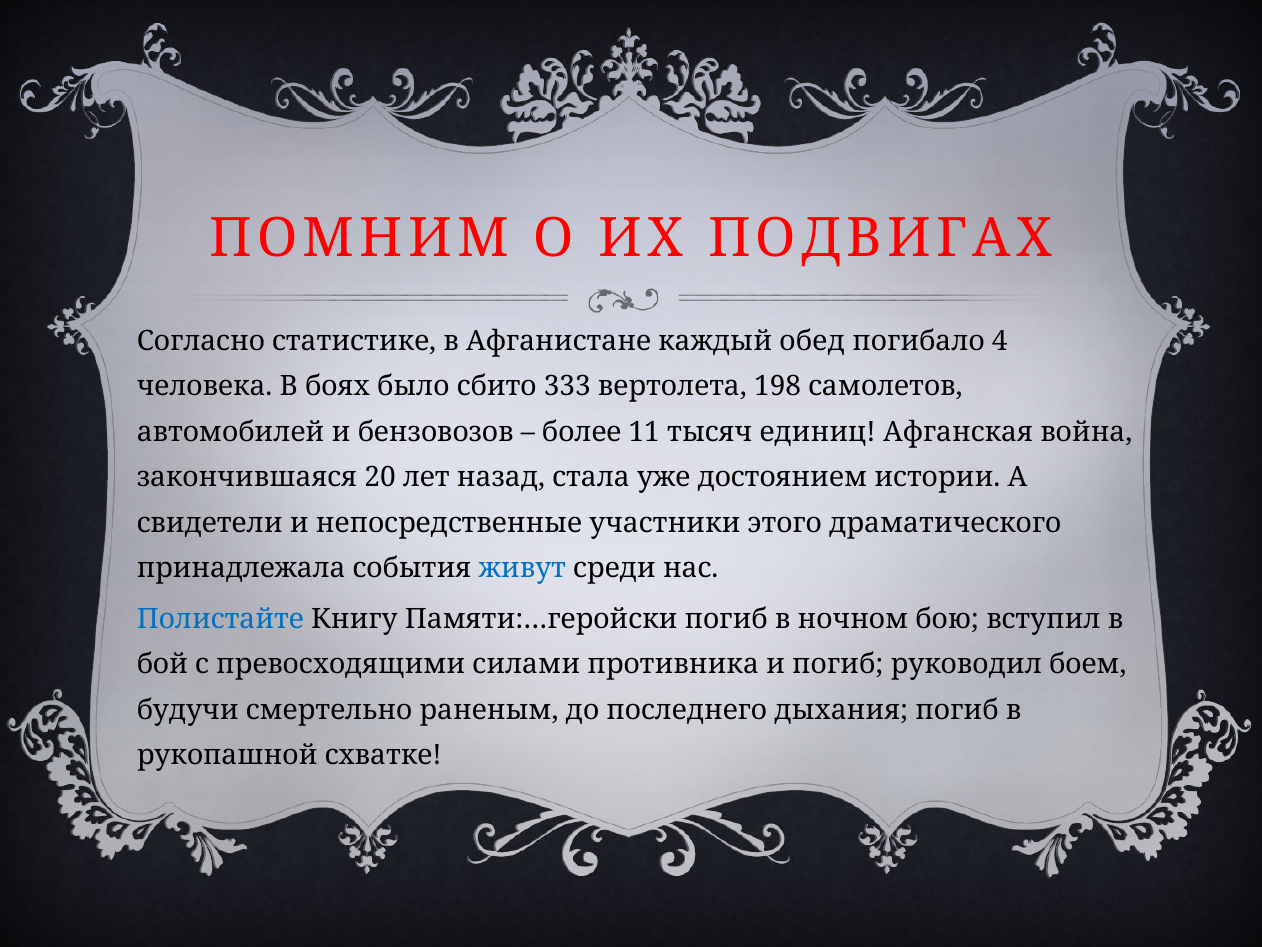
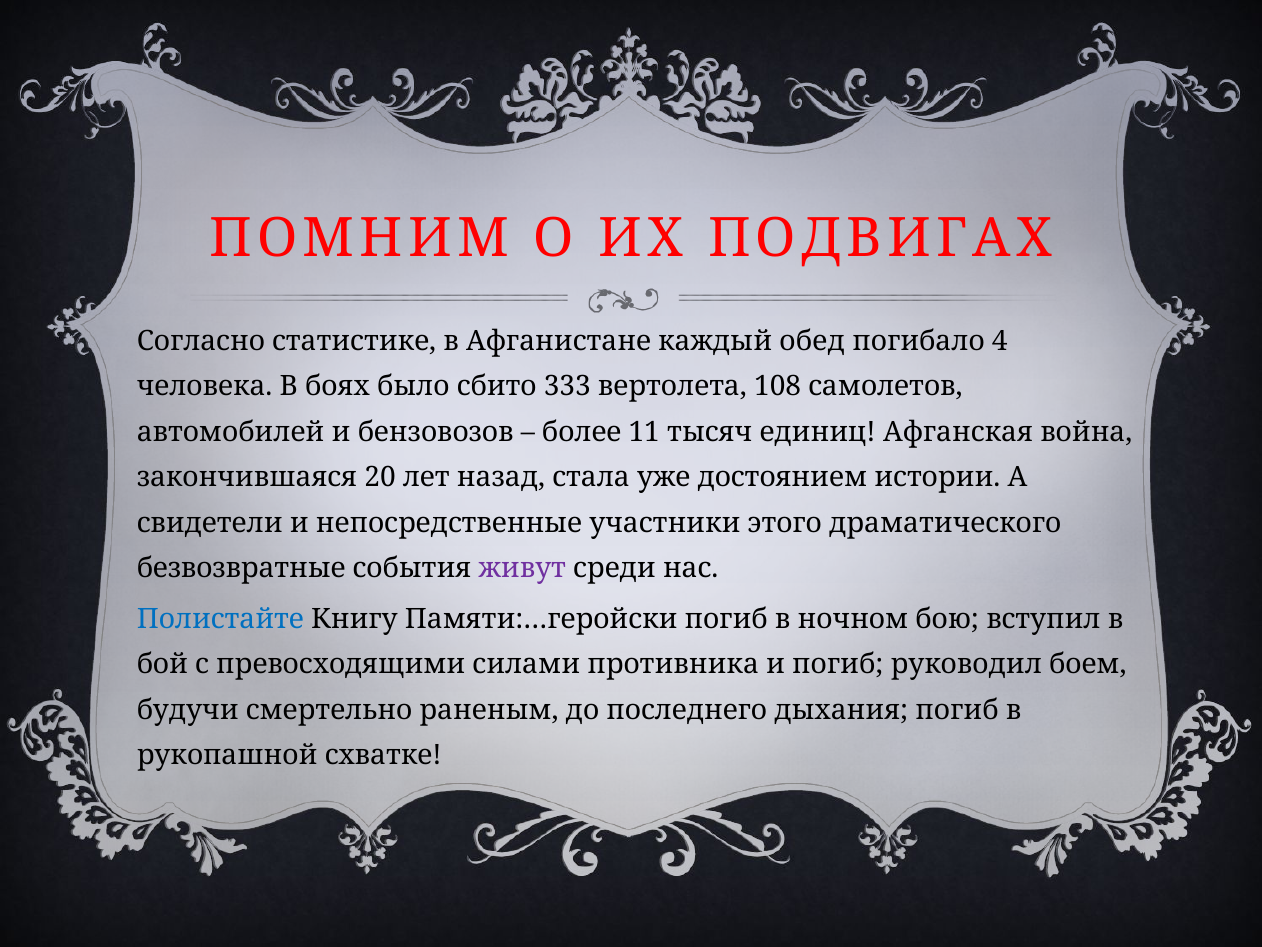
198: 198 -> 108 (778, 386)
принадлежала: принадлежала -> безвозвратные (241, 568)
живут colour: blue -> purple (522, 568)
